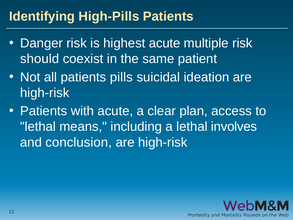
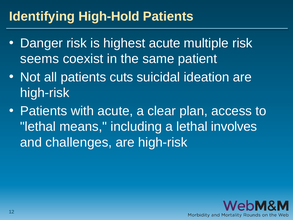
High-Pills: High-Pills -> High-Hold (109, 16)
should: should -> seems (40, 59)
pills: pills -> cuts (122, 77)
conclusion: conclusion -> challenges (79, 142)
